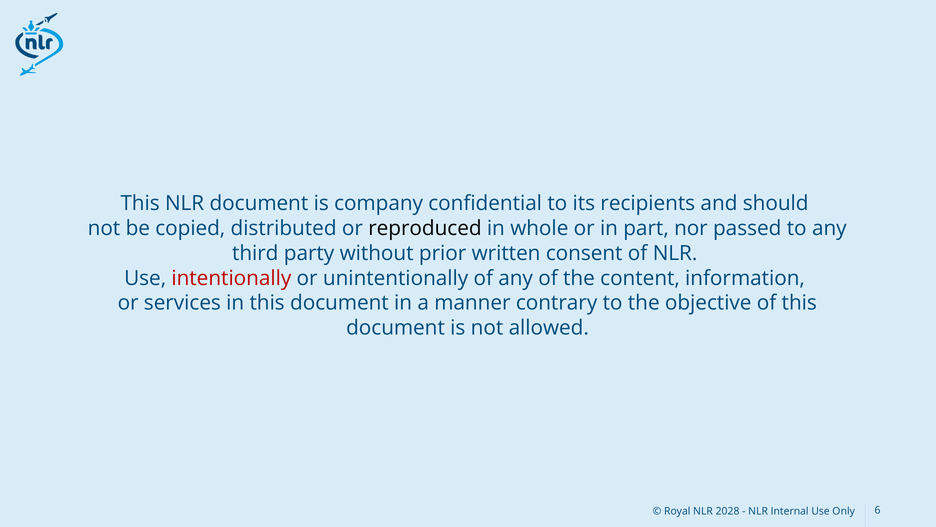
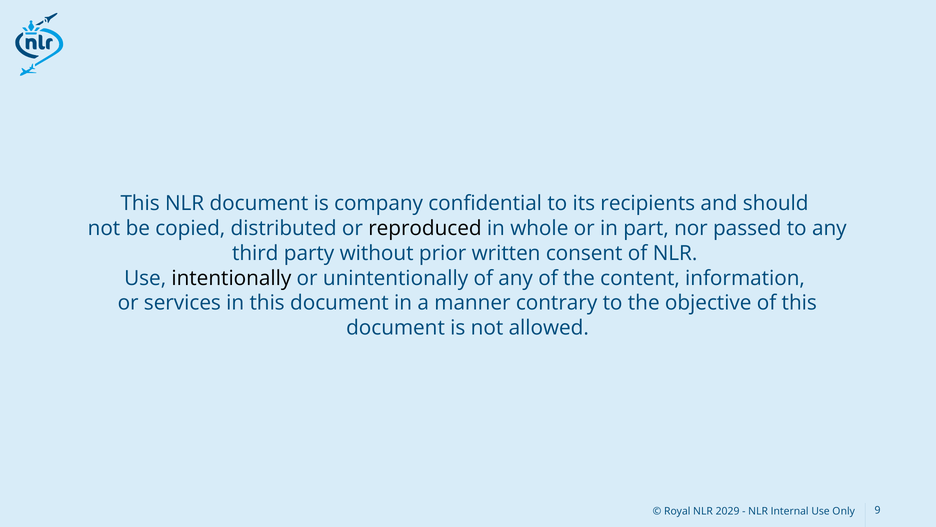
intentionally colour: red -> black (231, 278)
2028: 2028 -> 2029 (728, 511)
6: 6 -> 9 (878, 510)
